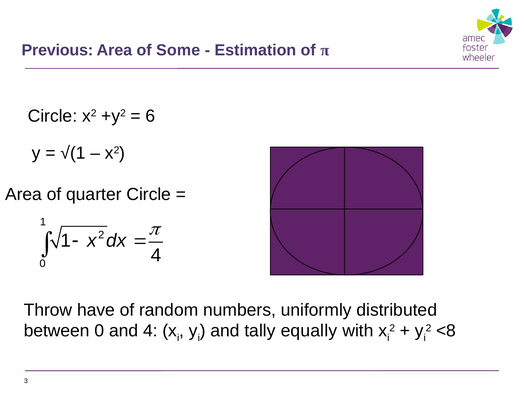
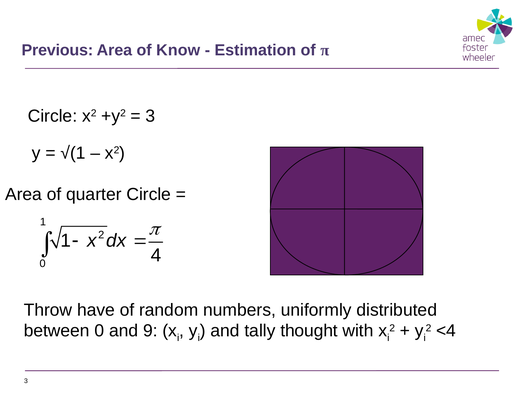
Some: Some -> Know (178, 50)
6: 6 -> 3 (150, 116)
and 4: 4 -> 9 (150, 331)
equally: equally -> thought (309, 331)
<8: <8 -> <4 (446, 331)
